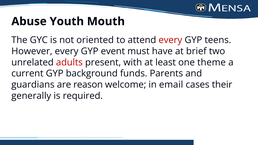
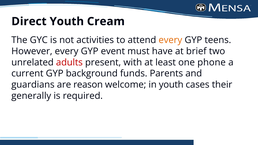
Abuse: Abuse -> Direct (29, 21)
Mouth: Mouth -> Cream (106, 21)
oriented: oriented -> activities (95, 40)
every colour: red -> orange (170, 40)
theme: theme -> phone (212, 62)
in email: email -> youth (171, 85)
